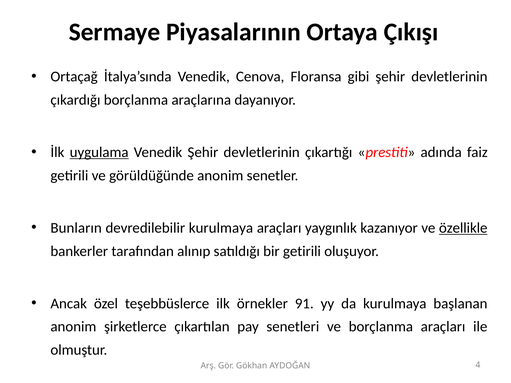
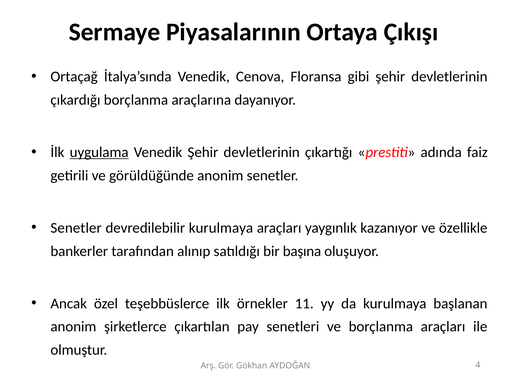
Bunların: Bunların -> Senetler (76, 228)
özellikle underline: present -> none (463, 228)
bir getirili: getirili -> başına (302, 251)
91: 91 -> 11 (304, 304)
